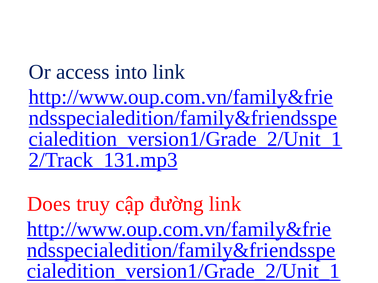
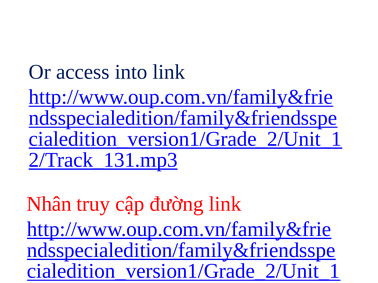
Does: Does -> Nhân (49, 204)
